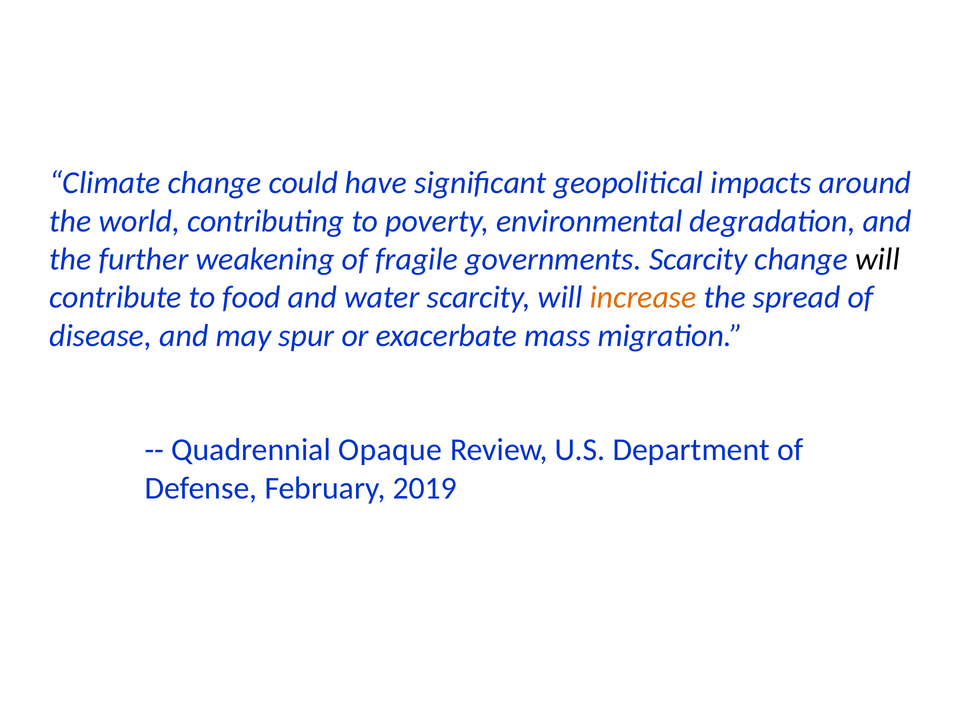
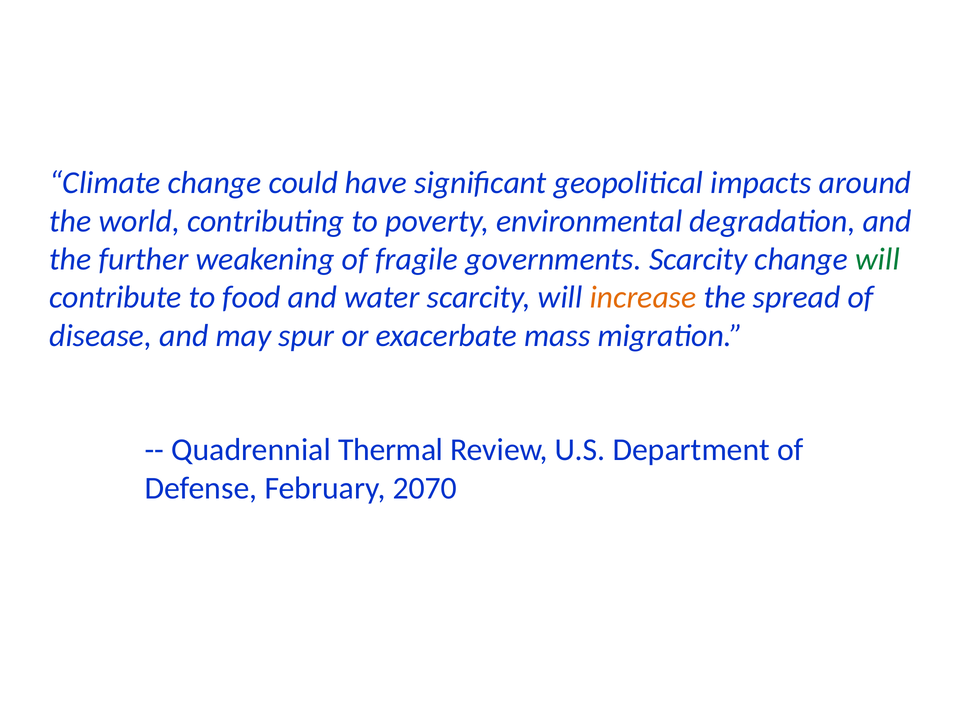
will colour: black -> green (878, 259)
Opaque: Opaque -> Thermal (391, 450)
2019: 2019 -> 2070 (425, 488)
